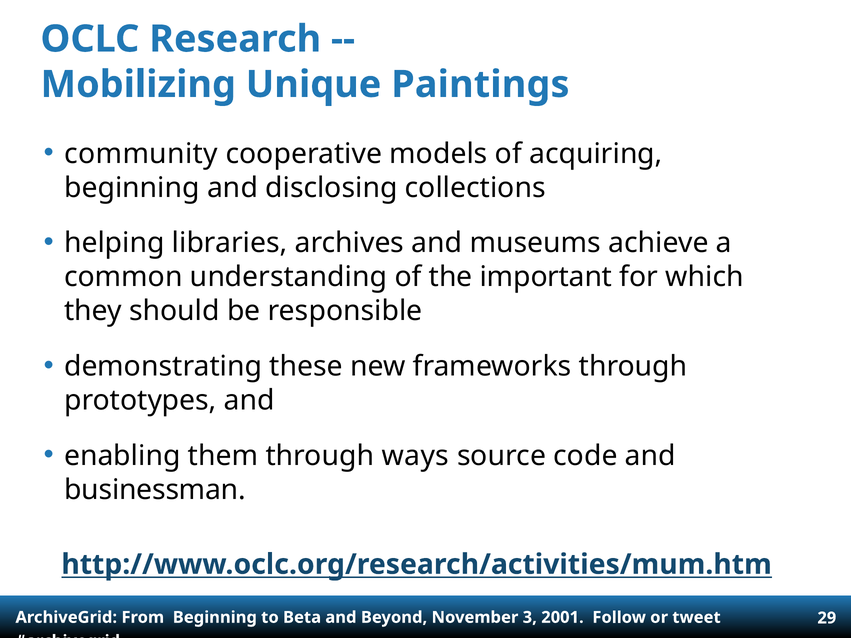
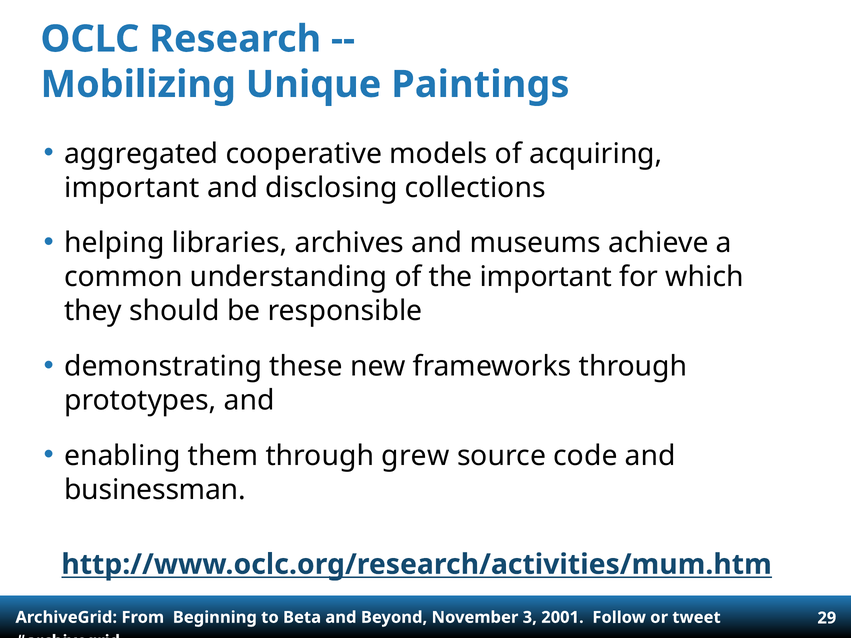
community: community -> aggregated (141, 154)
beginning: beginning -> important (132, 188)
ways: ways -> grew (415, 456)
